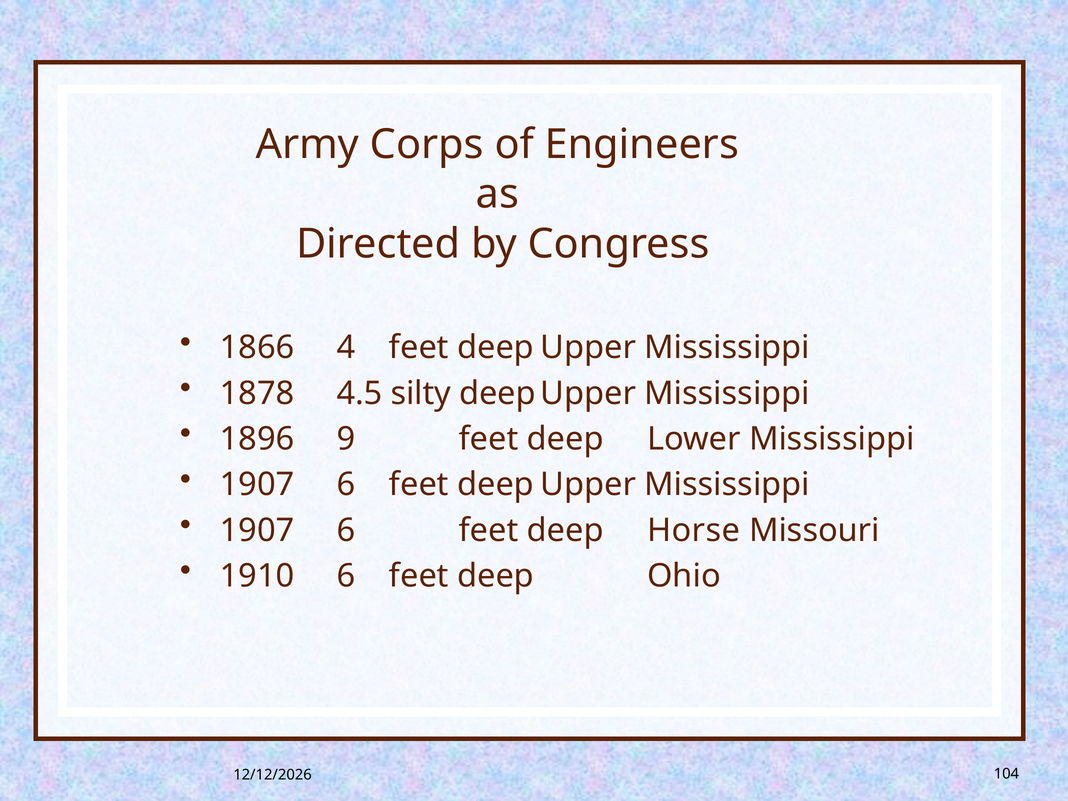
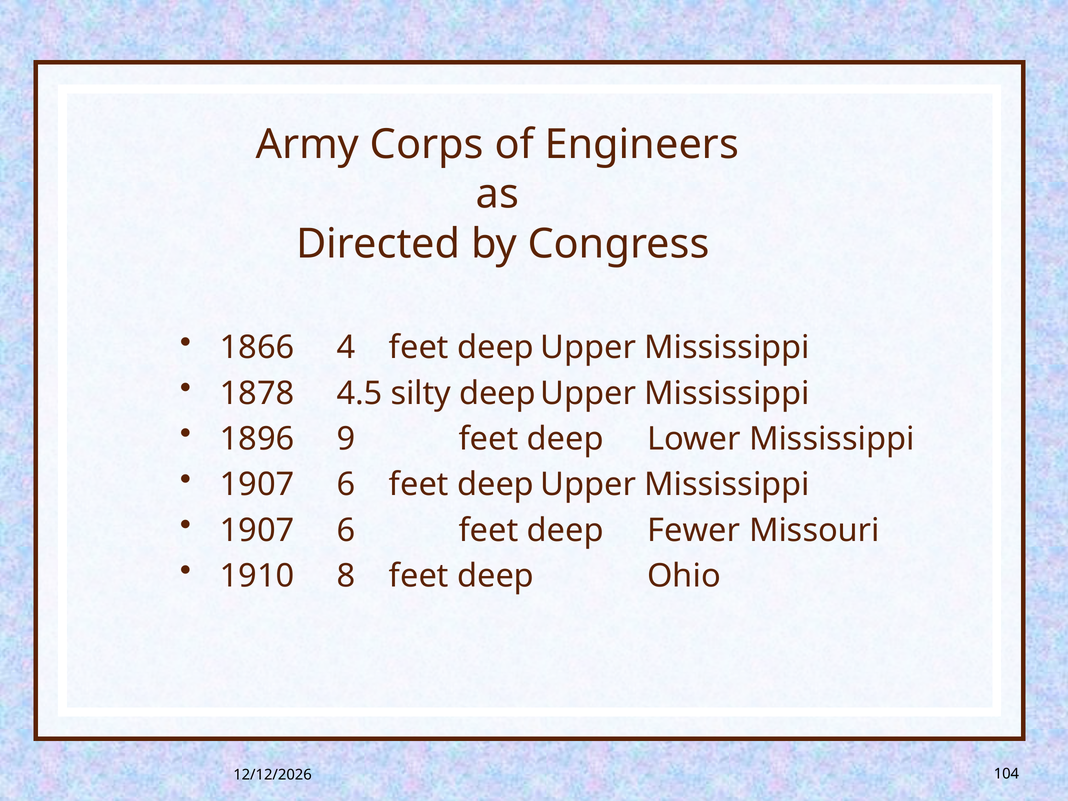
Horse: Horse -> Fewer (694, 530)
1910 6: 6 -> 8 (346, 576)
